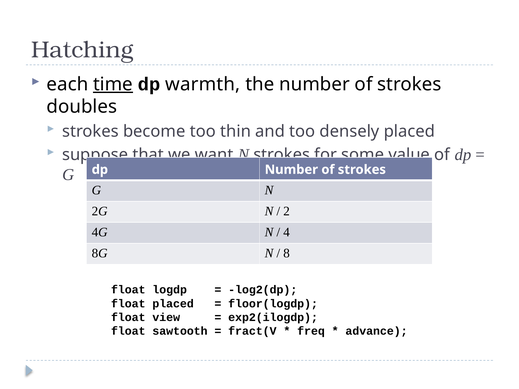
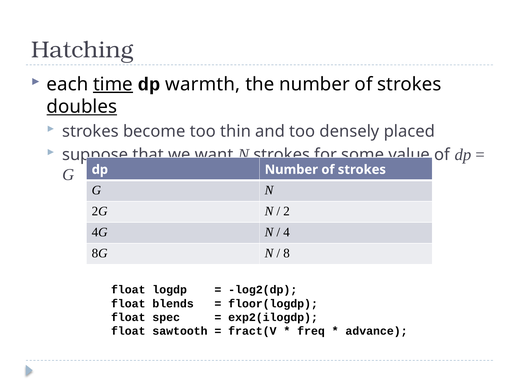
doubles underline: none -> present (82, 107)
float placed: placed -> blends (173, 304)
view: view -> spec (166, 318)
